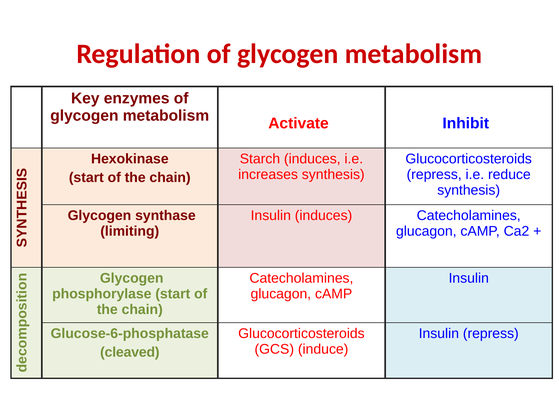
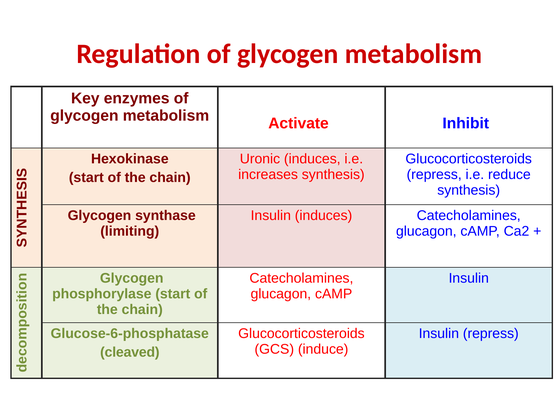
Starch: Starch -> Uronic (260, 159)
